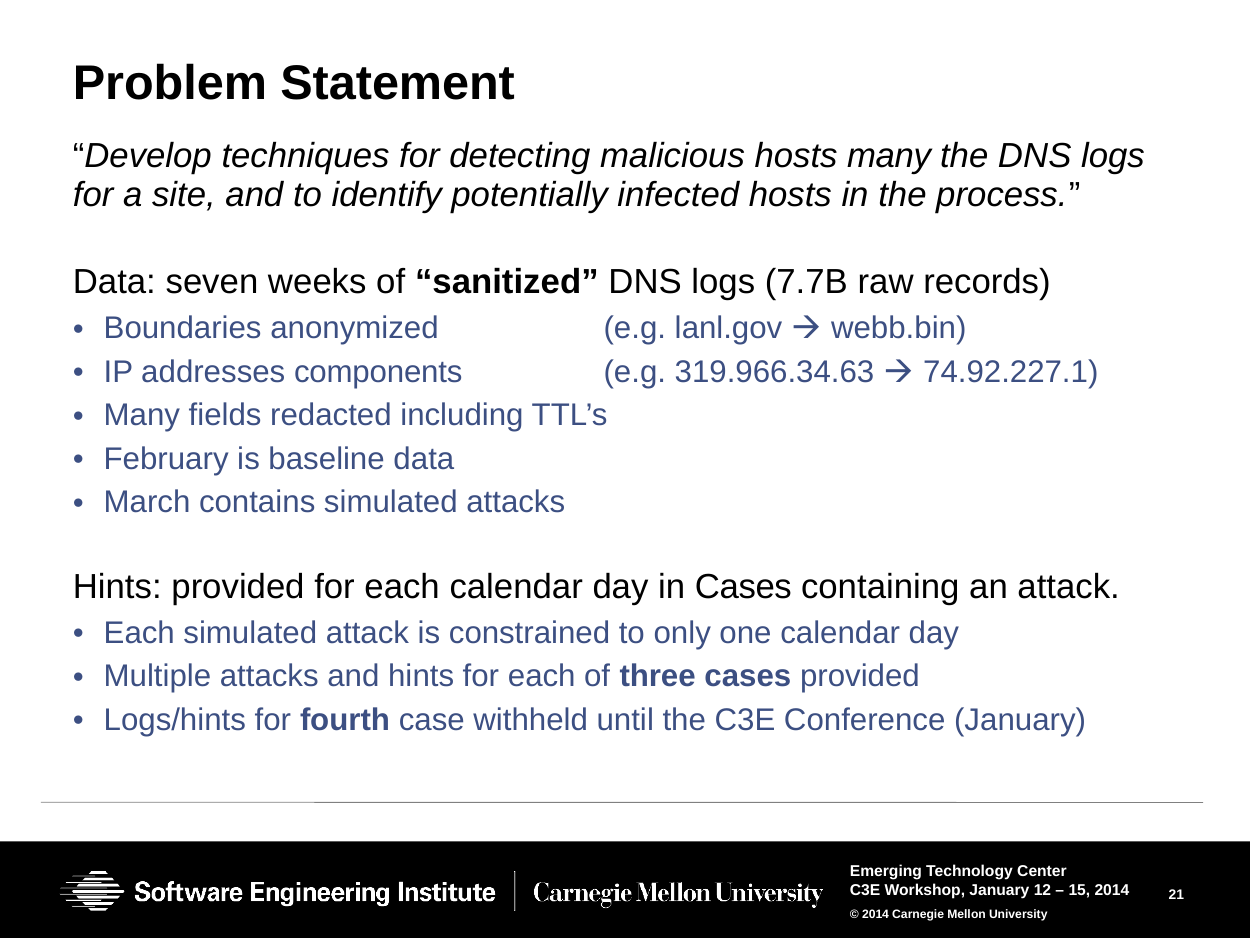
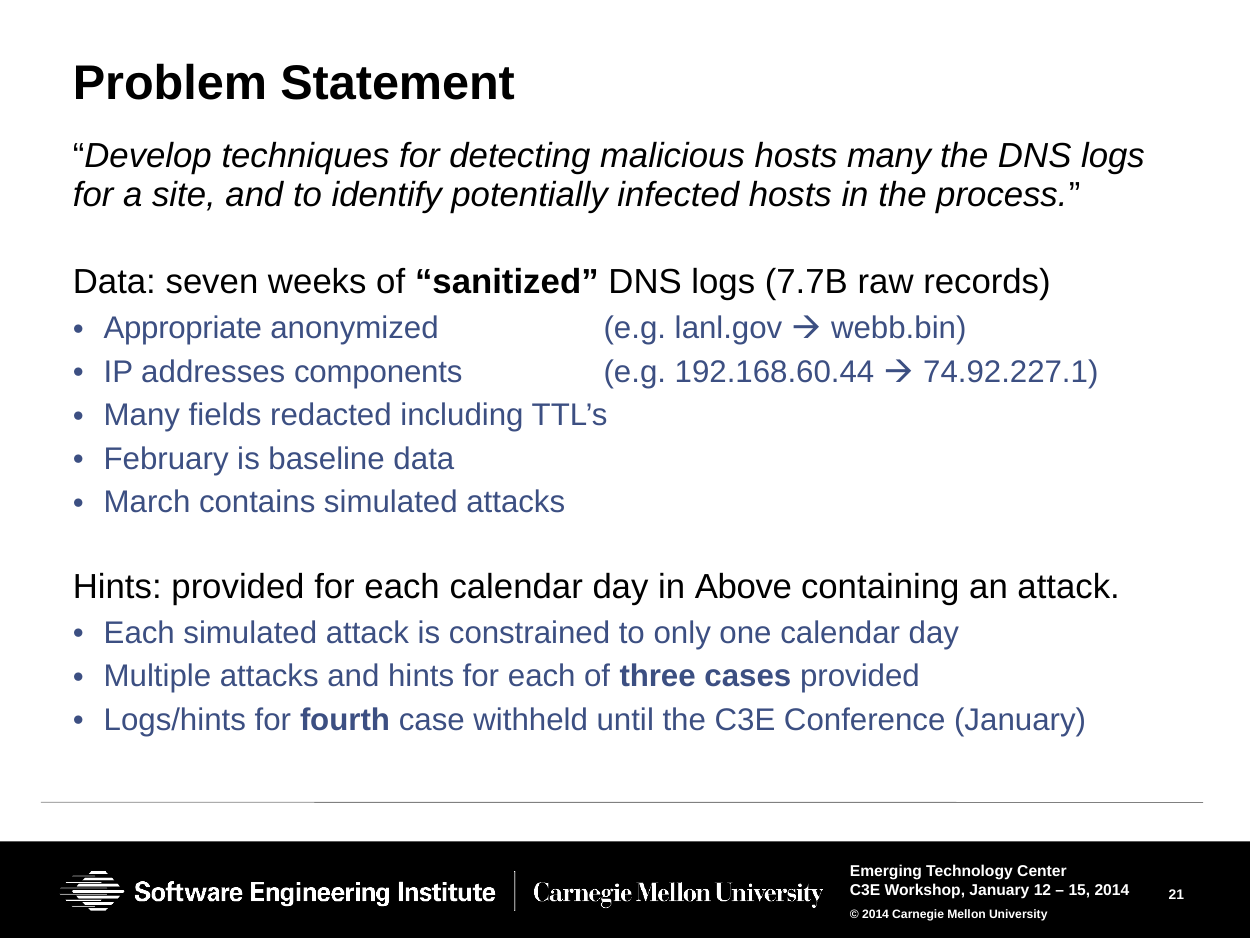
Boundaries: Boundaries -> Appropriate (183, 328)
319.966.34.63: 319.966.34.63 -> 192.168.60.44 (775, 372)
in Cases: Cases -> Above (743, 586)
